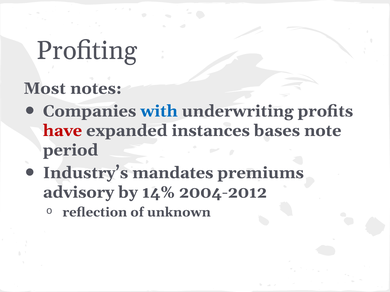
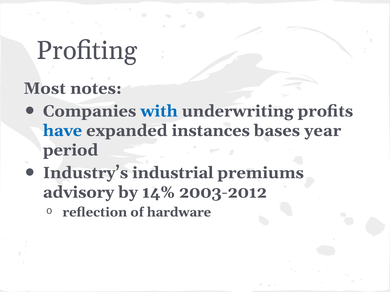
have colour: red -> blue (62, 131)
note: note -> year (323, 131)
mandates: mandates -> industrial (173, 173)
2004-2012: 2004-2012 -> 2003-2012 (223, 193)
unknown: unknown -> hardware (179, 213)
